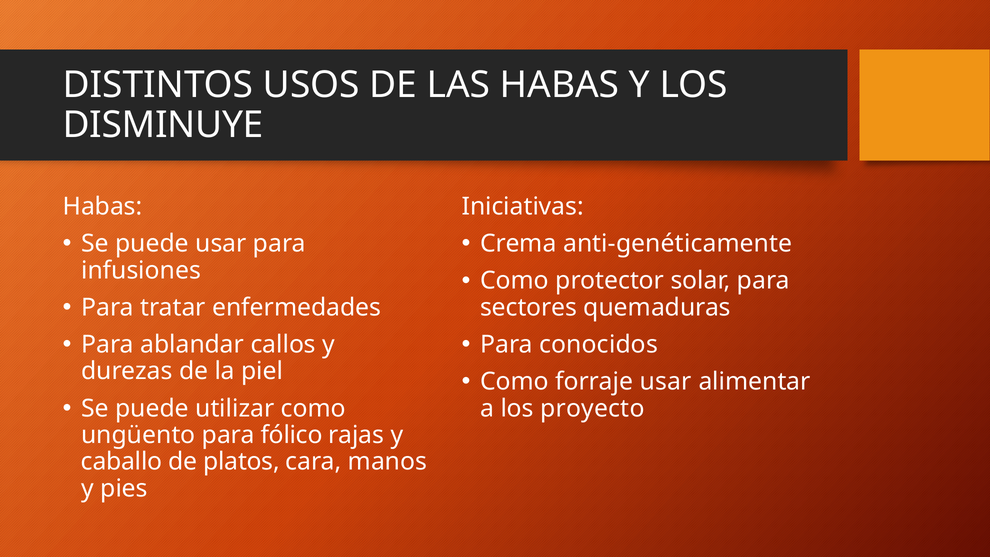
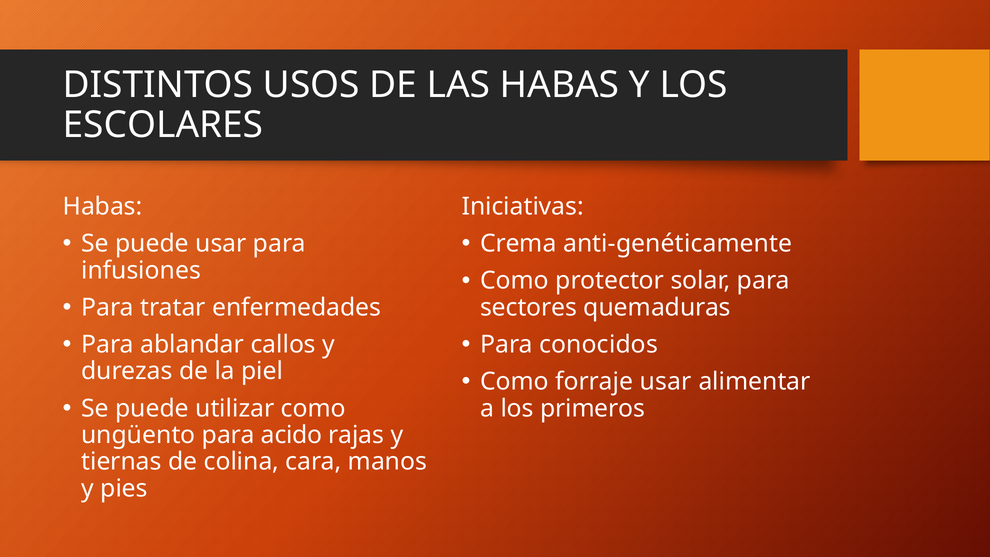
DISMINUYE: DISMINUYE -> ESCOLARES (163, 125)
proyecto: proyecto -> primeros (593, 408)
fólico: fólico -> acido (292, 435)
caballo: caballo -> tiernas (121, 462)
platos: platos -> colina (241, 462)
